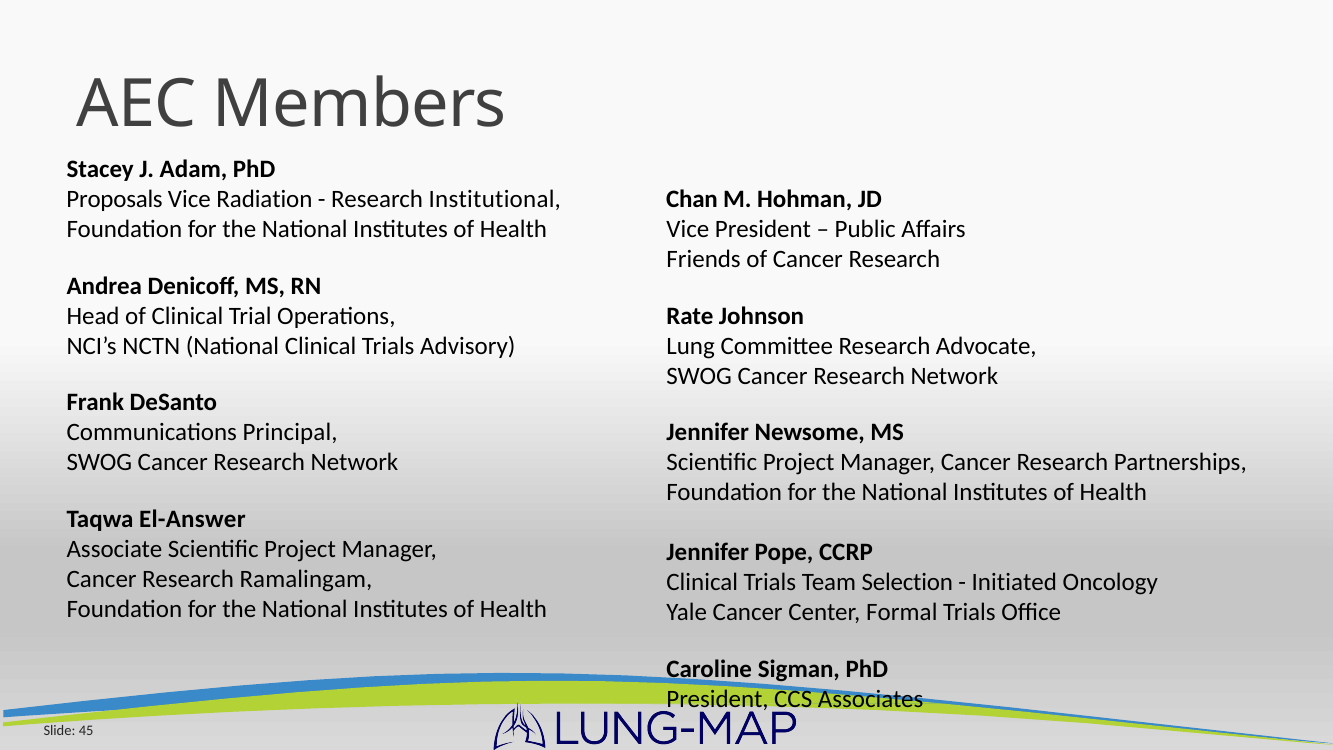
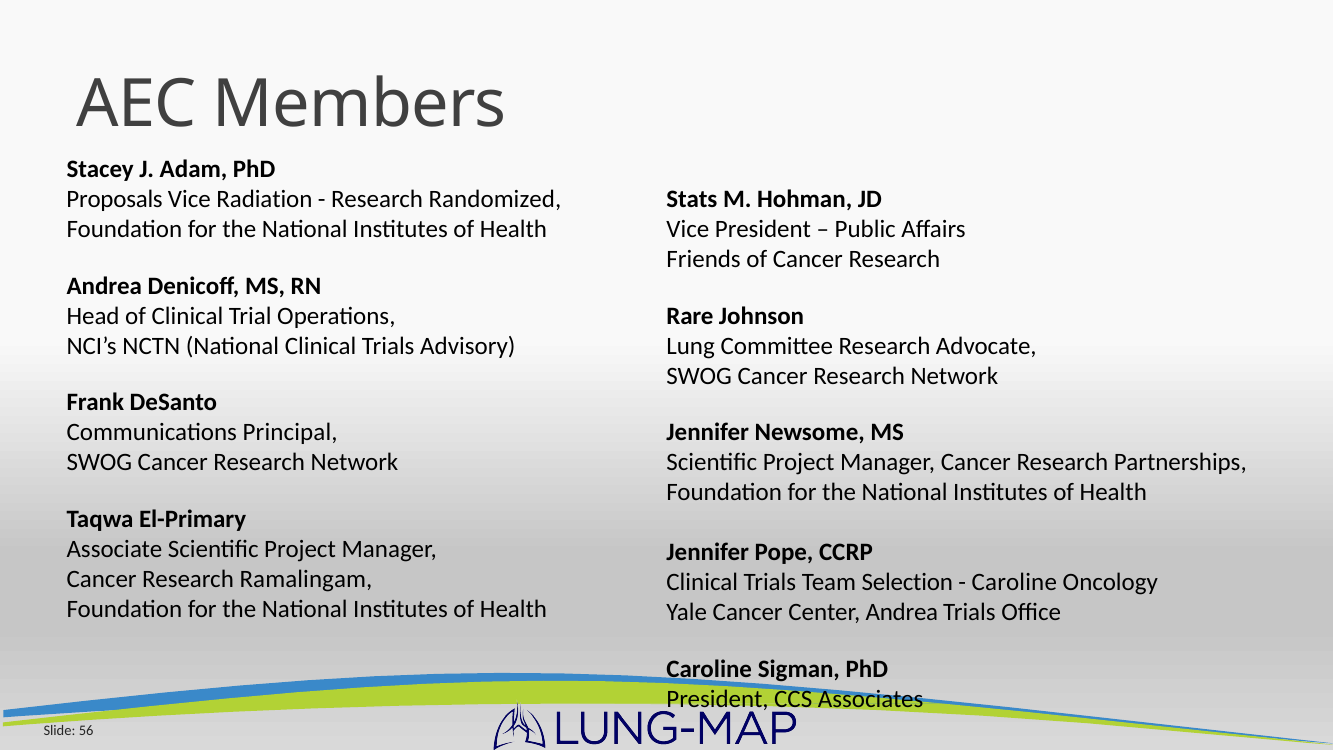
Institutional: Institutional -> Randomized (495, 199)
Chan: Chan -> Stats (692, 199)
Rate: Rate -> Rare (690, 316)
El-Answer: El-Answer -> El-Primary (193, 519)
Initiated: Initiated -> Caroline (1014, 583)
Center Formal: Formal -> Andrea (902, 613)
45: 45 -> 56 (86, 731)
